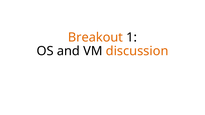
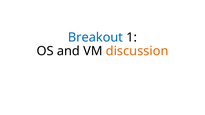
Breakout colour: orange -> blue (95, 37)
